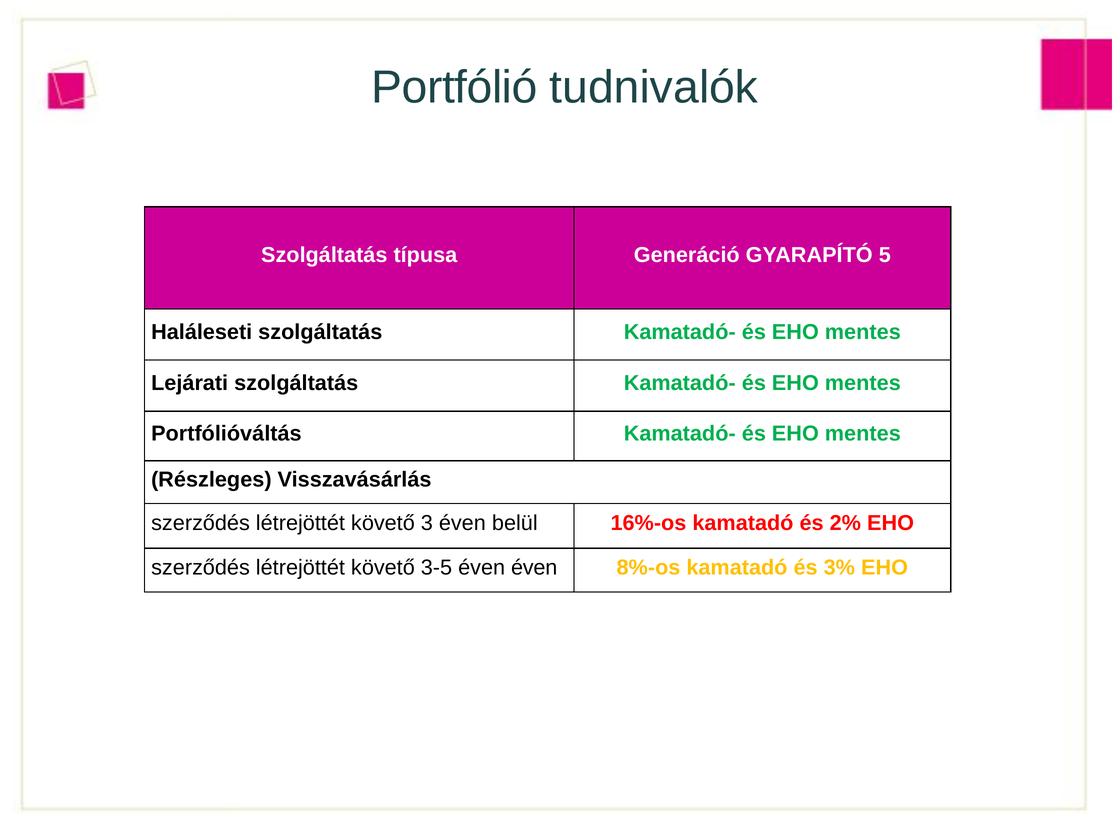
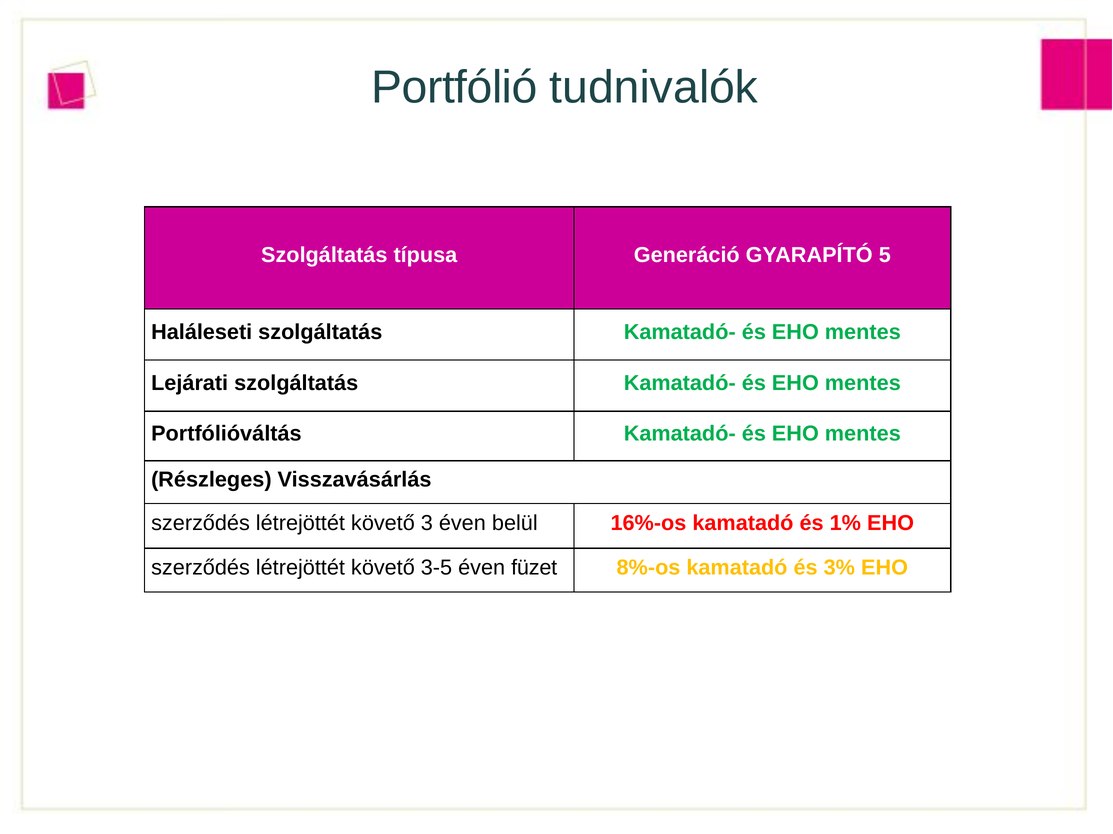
2%: 2% -> 1% (845, 524)
éven éven: éven -> füzet (534, 568)
